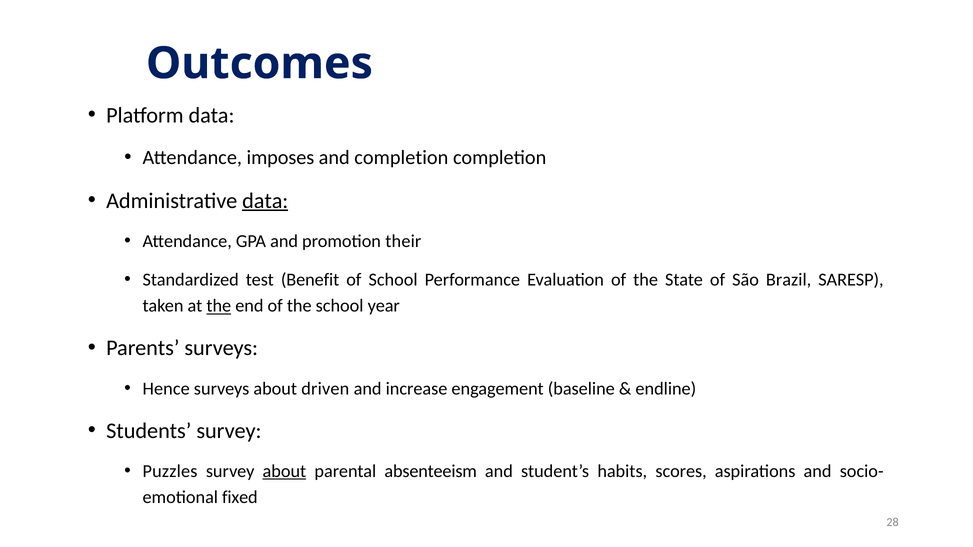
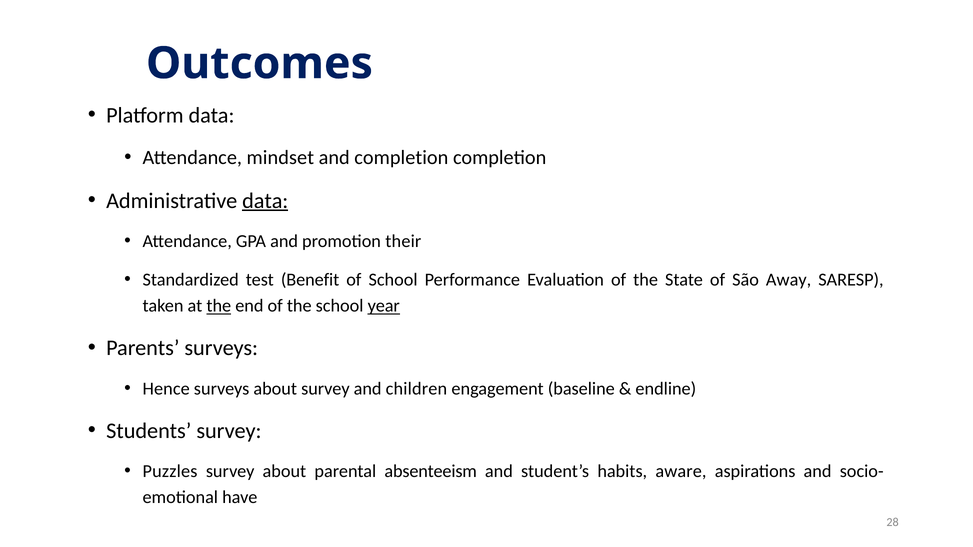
imposes: imposes -> mindset (280, 158)
Brazil: Brazil -> Away (789, 280)
year underline: none -> present (384, 306)
about driven: driven -> survey (325, 389)
increase: increase -> children (416, 389)
about underline: present -> none (284, 471)
scores: scores -> aware (681, 471)
fixed: fixed -> have (240, 498)
